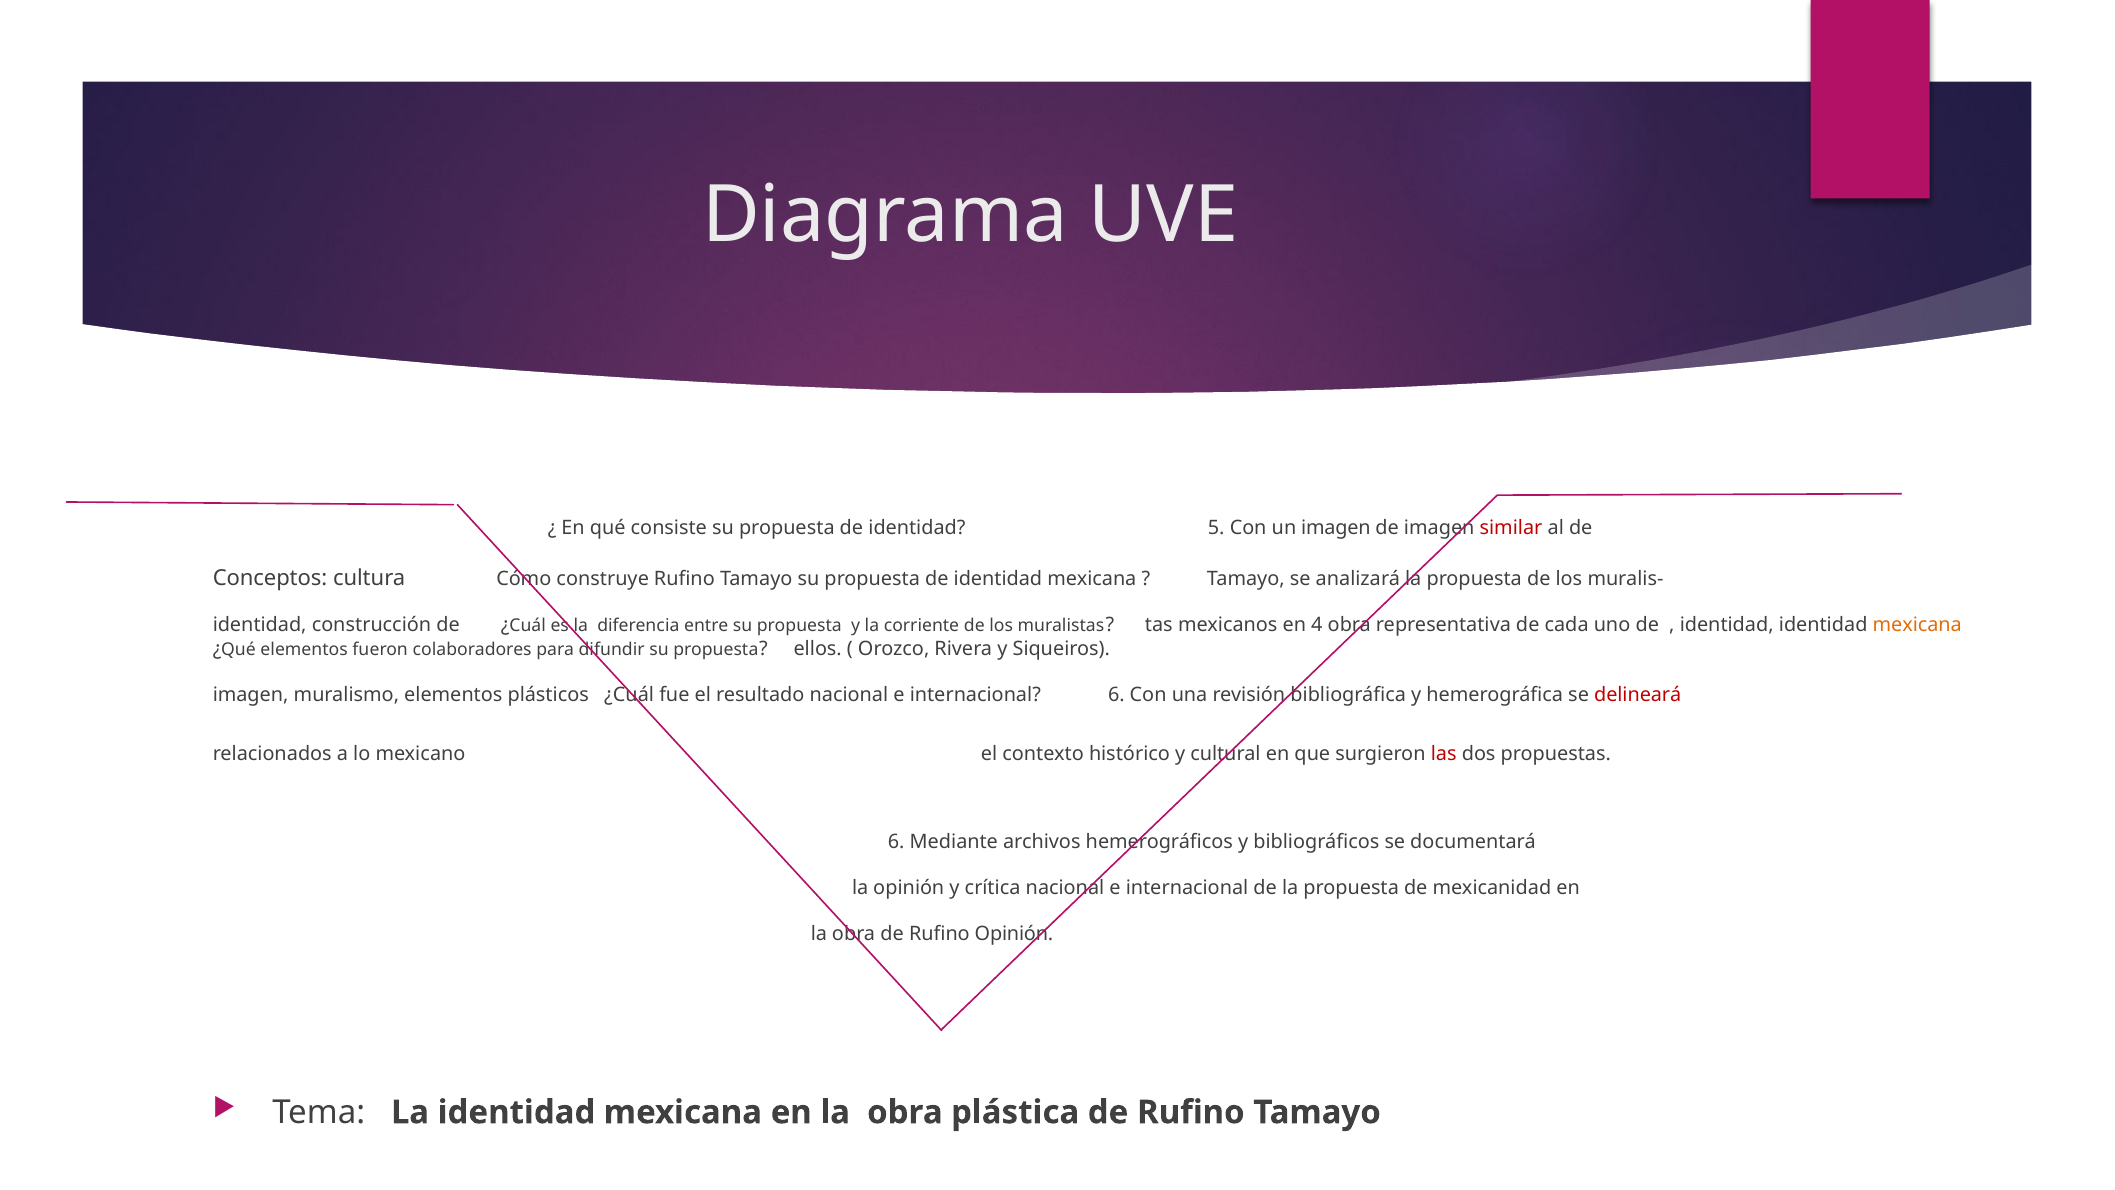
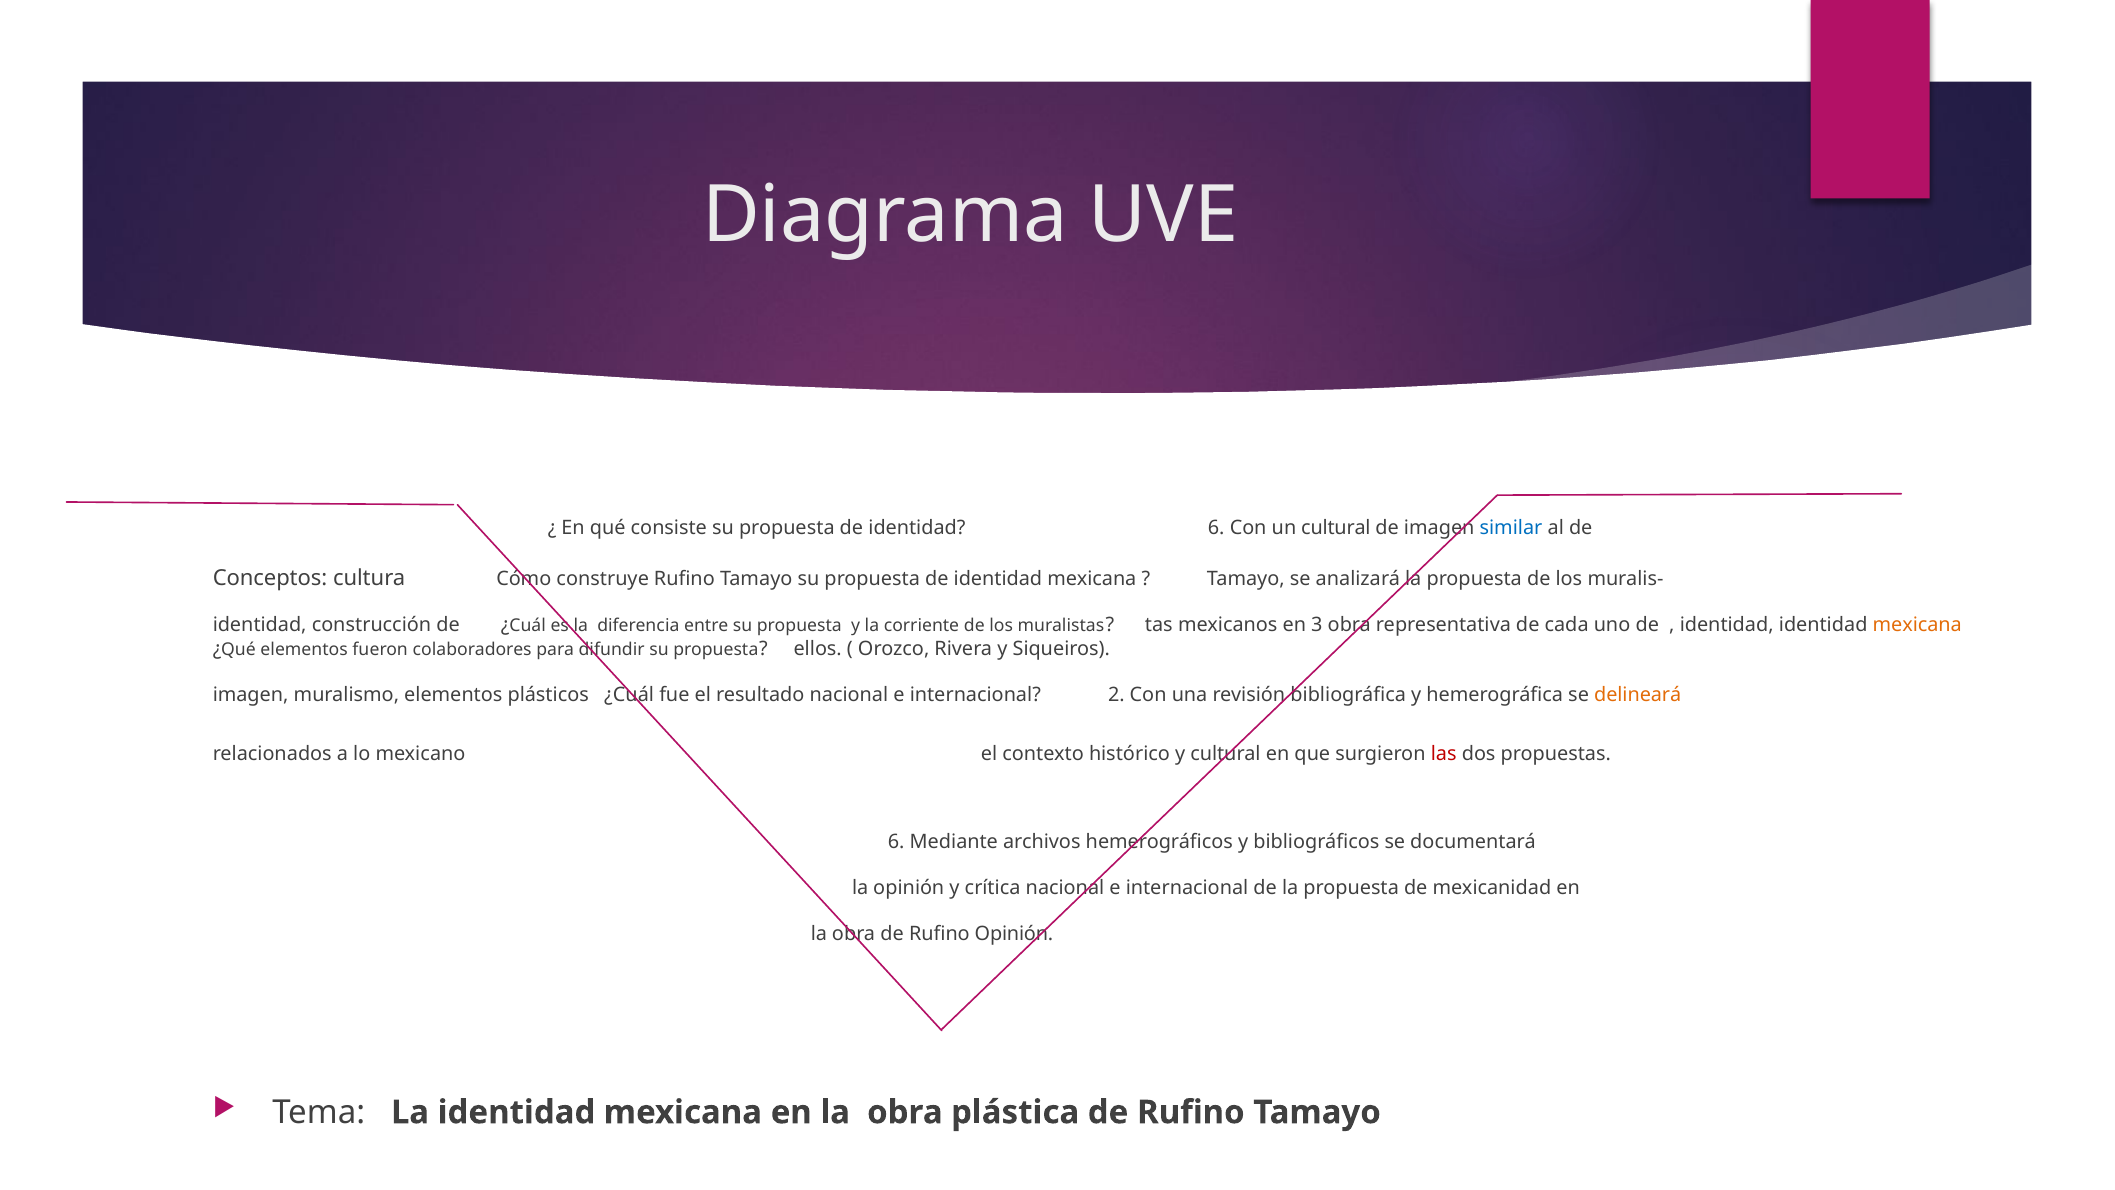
identidad 5: 5 -> 6 (1216, 528)
un imagen: imagen -> cultural (1336, 528)
similar colour: red -> blue (1511, 528)
4: 4 -> 3 (1317, 625)
internacional 6: 6 -> 2 (1116, 695)
delineará colour: red -> orange (1638, 695)
